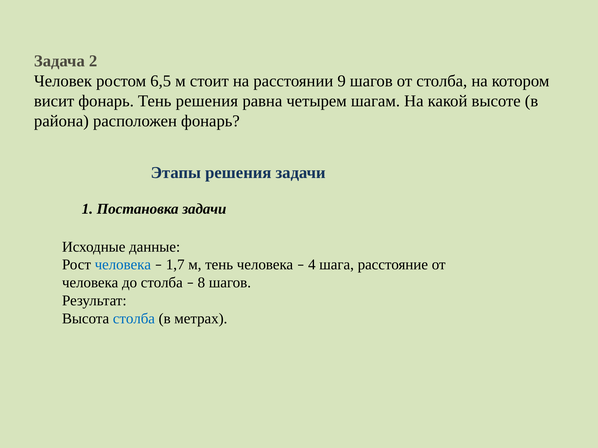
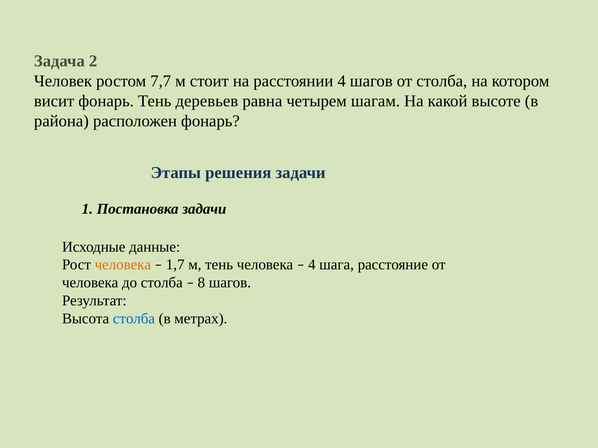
6,5: 6,5 -> 7,7 (161, 81)
расстоянии 9: 9 -> 4 (342, 81)
Тень решения: решения -> деревьев (207, 101)
человека colour: blue -> orange (123, 265)
